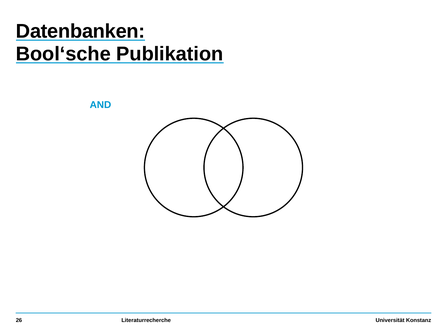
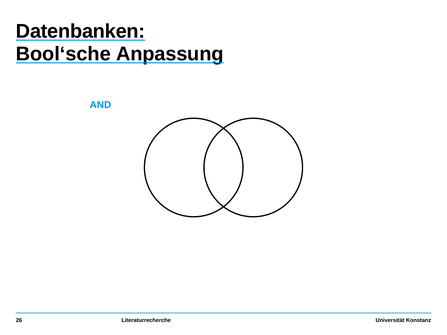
Publikation: Publikation -> Anpassung (170, 54)
